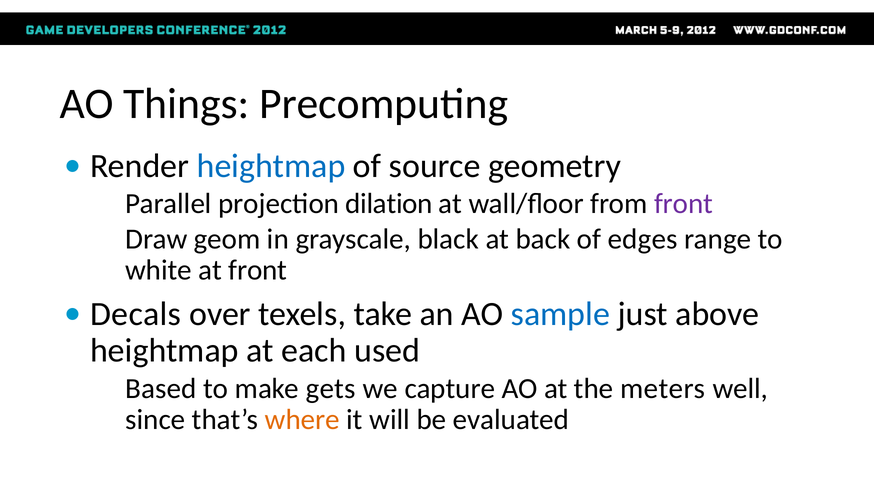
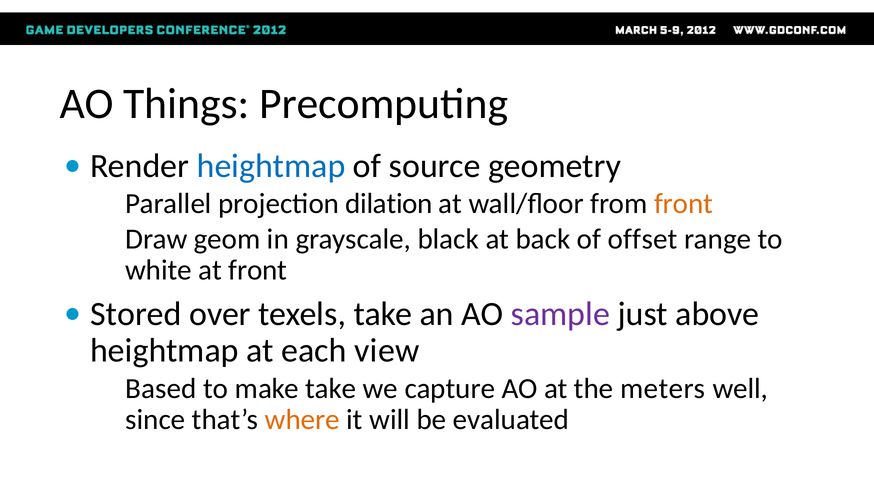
front colour: purple -> orange (684, 204)
edges: edges -> offset (643, 239)
Decals: Decals -> Stored (136, 314)
sample colour: blue -> purple (560, 314)
used: used -> view (387, 351)
make gets: gets -> take (331, 389)
